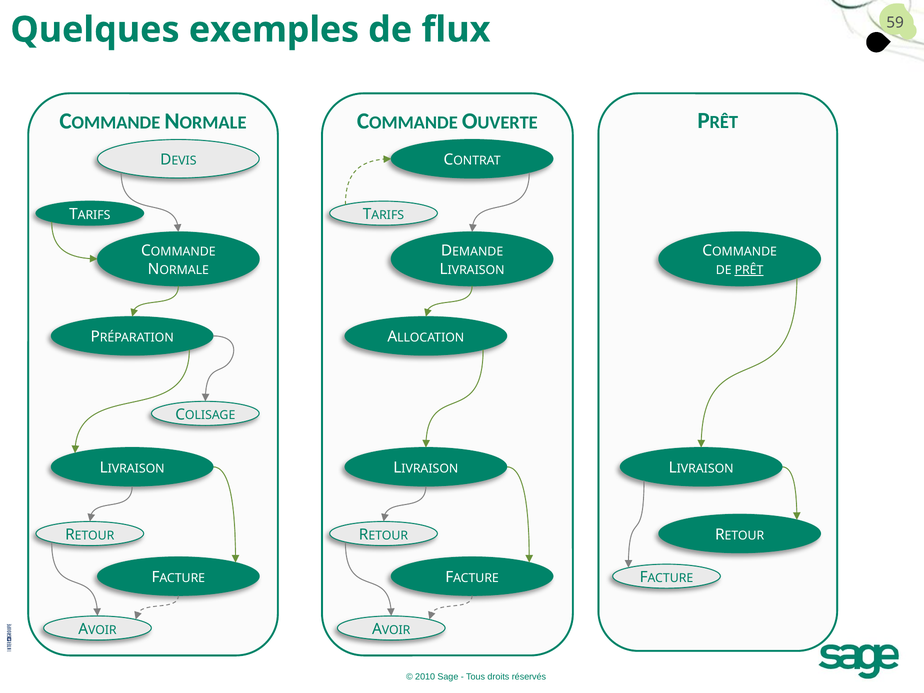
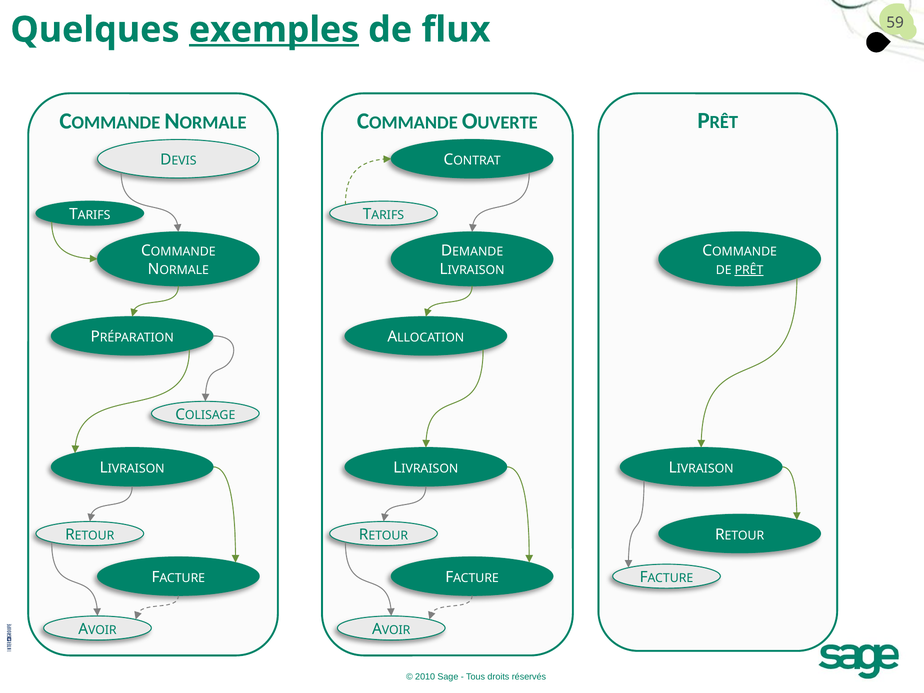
exemples underline: none -> present (274, 30)
